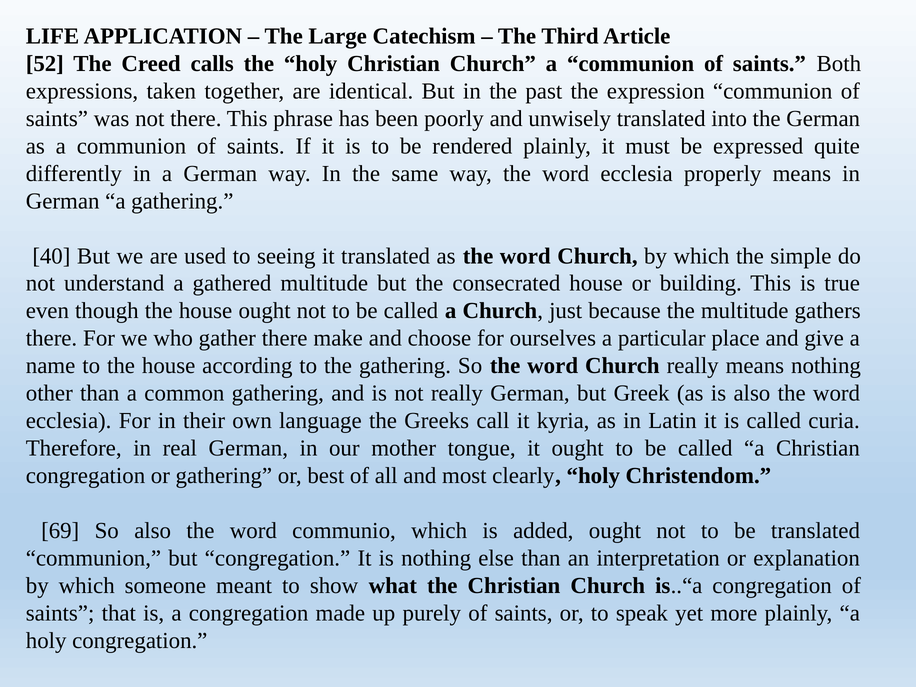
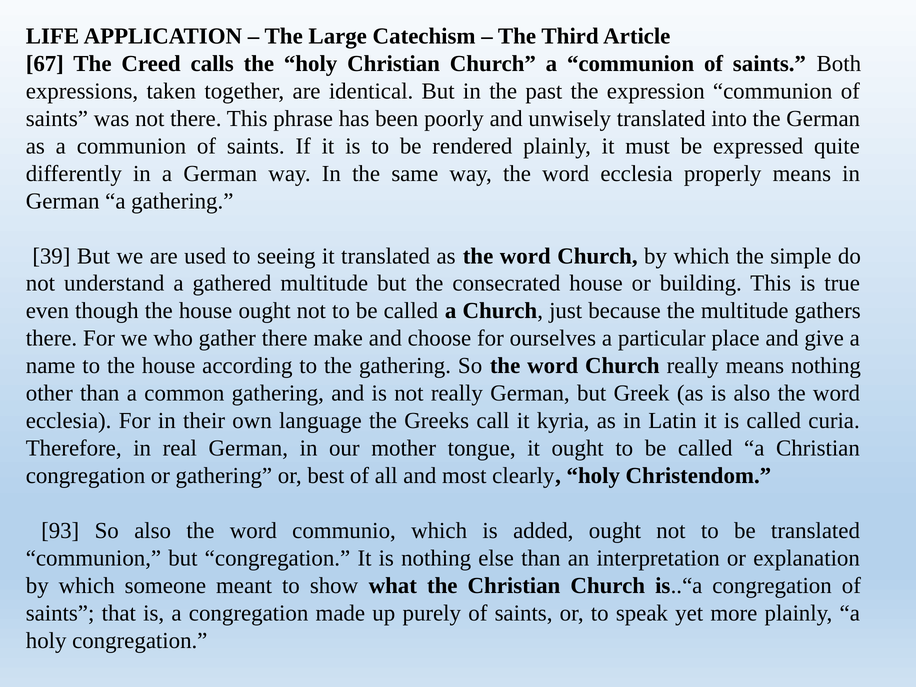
52: 52 -> 67 (45, 64)
40: 40 -> 39 (51, 256)
69: 69 -> 93 (60, 531)
